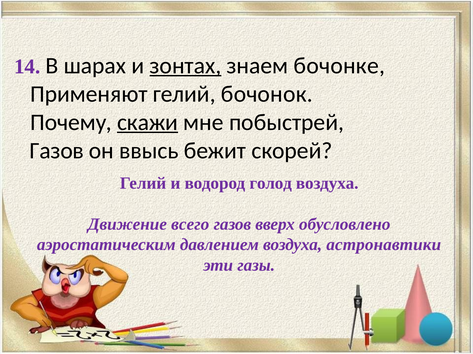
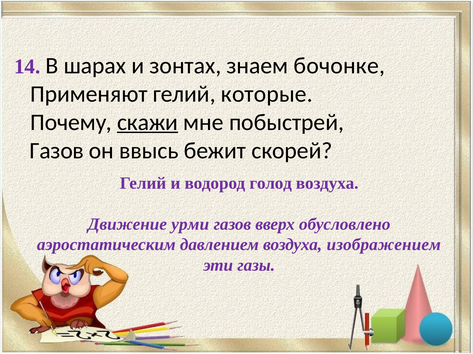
зонтах underline: present -> none (185, 66)
бочонок: бочонок -> которые (267, 94)
всего: всего -> урми (190, 225)
астронавтики: астронавтики -> изображением (384, 245)
